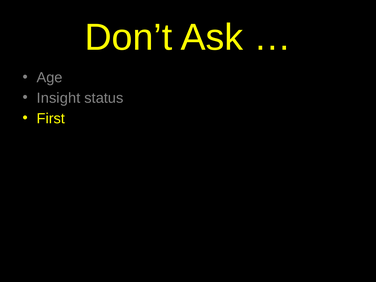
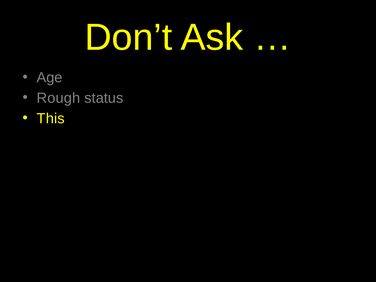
Insight: Insight -> Rough (58, 98)
First: First -> This (51, 118)
